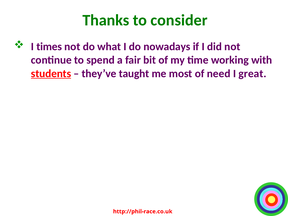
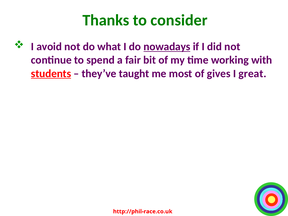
times: times -> avoid (49, 47)
nowadays underline: none -> present (167, 47)
need: need -> gives (219, 74)
